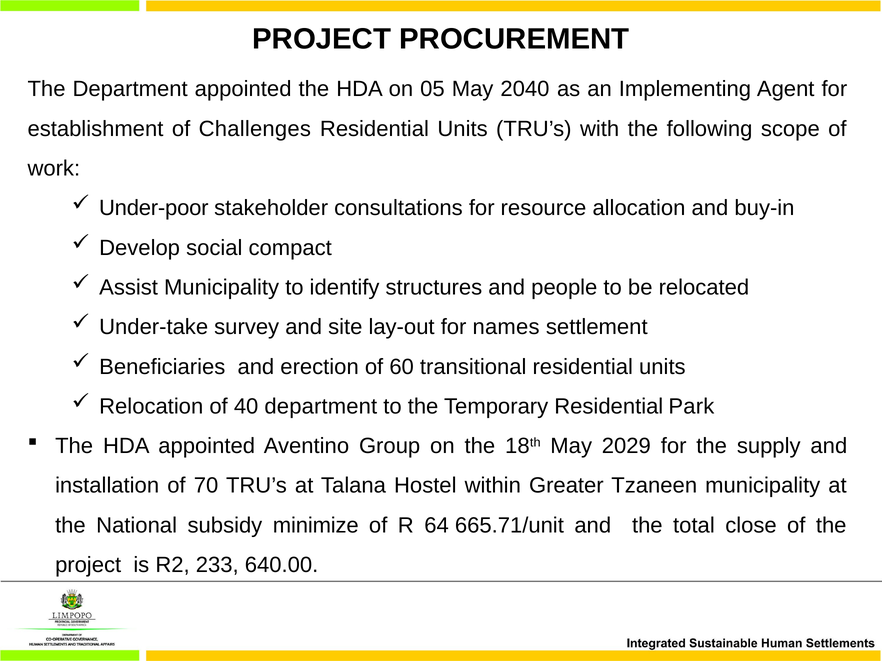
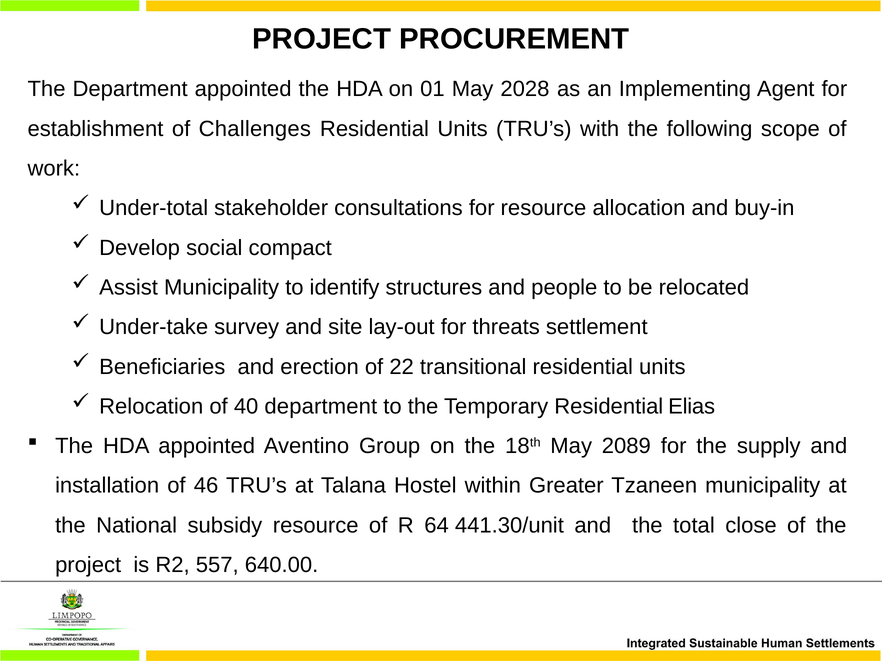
05: 05 -> 01 (432, 89)
2040: 2040 -> 2028 (525, 89)
Under-poor: Under-poor -> Under-total (154, 208)
names: names -> threats (506, 327)
60: 60 -> 22 (402, 367)
Park: Park -> Elias (692, 407)
2029: 2029 -> 2089 (626, 446)
70: 70 -> 46 (206, 486)
subsidy minimize: minimize -> resource (316, 526)
665.71/unit: 665.71/unit -> 441.30/unit (509, 526)
233: 233 -> 557 (217, 565)
